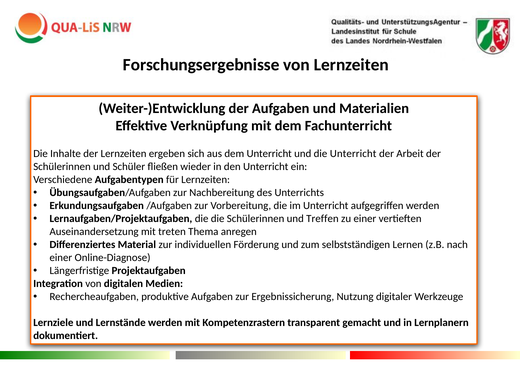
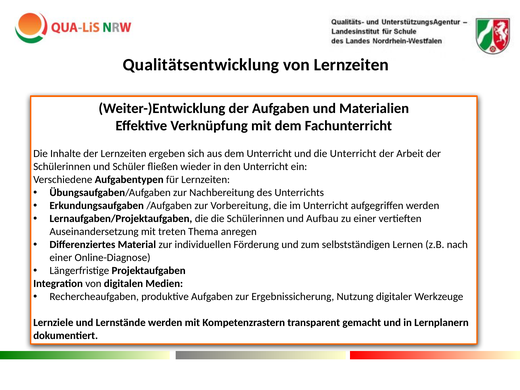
Forschungsergebnisse: Forschungsergebnisse -> Qualitätsentwicklung (201, 65)
Treffen: Treffen -> Aufbau (322, 219)
